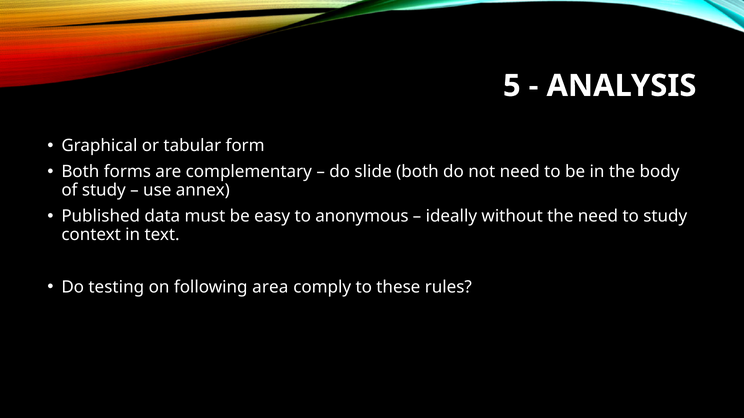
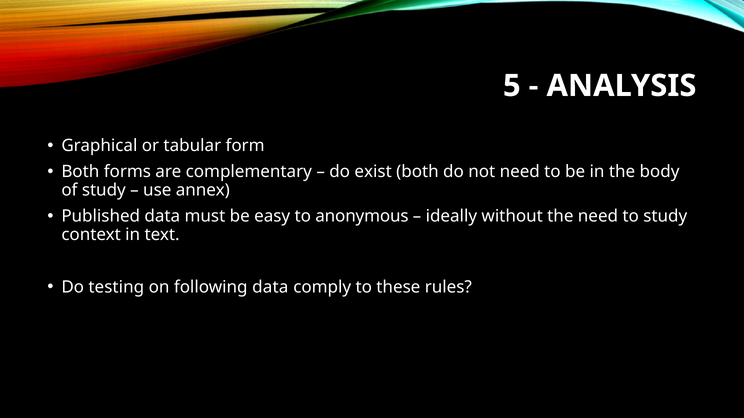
slide: slide -> exist (373, 172)
following area: area -> data (270, 287)
